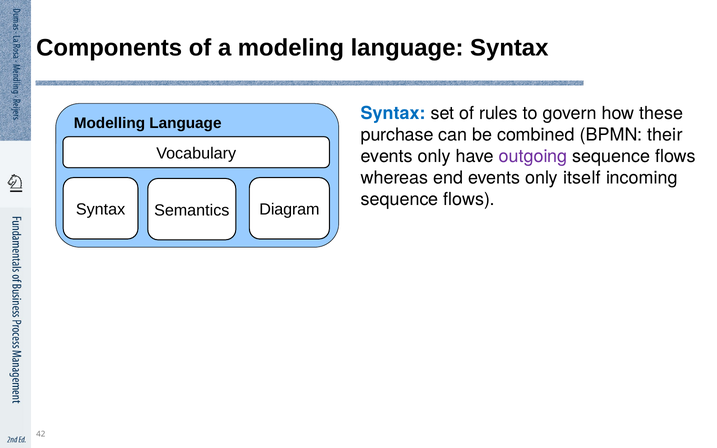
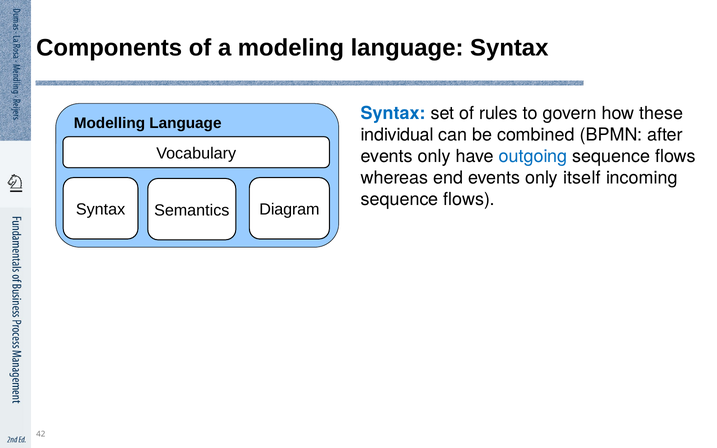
purchase: purchase -> individual (397, 135)
their: their -> after (665, 135)
outgoing colour: purple -> blue (533, 156)
